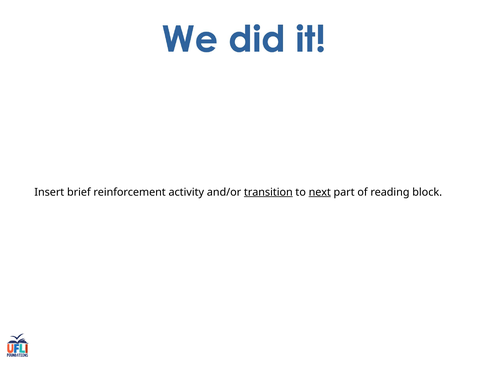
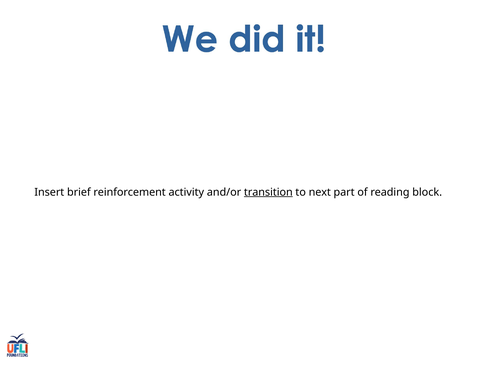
next underline: present -> none (320, 192)
